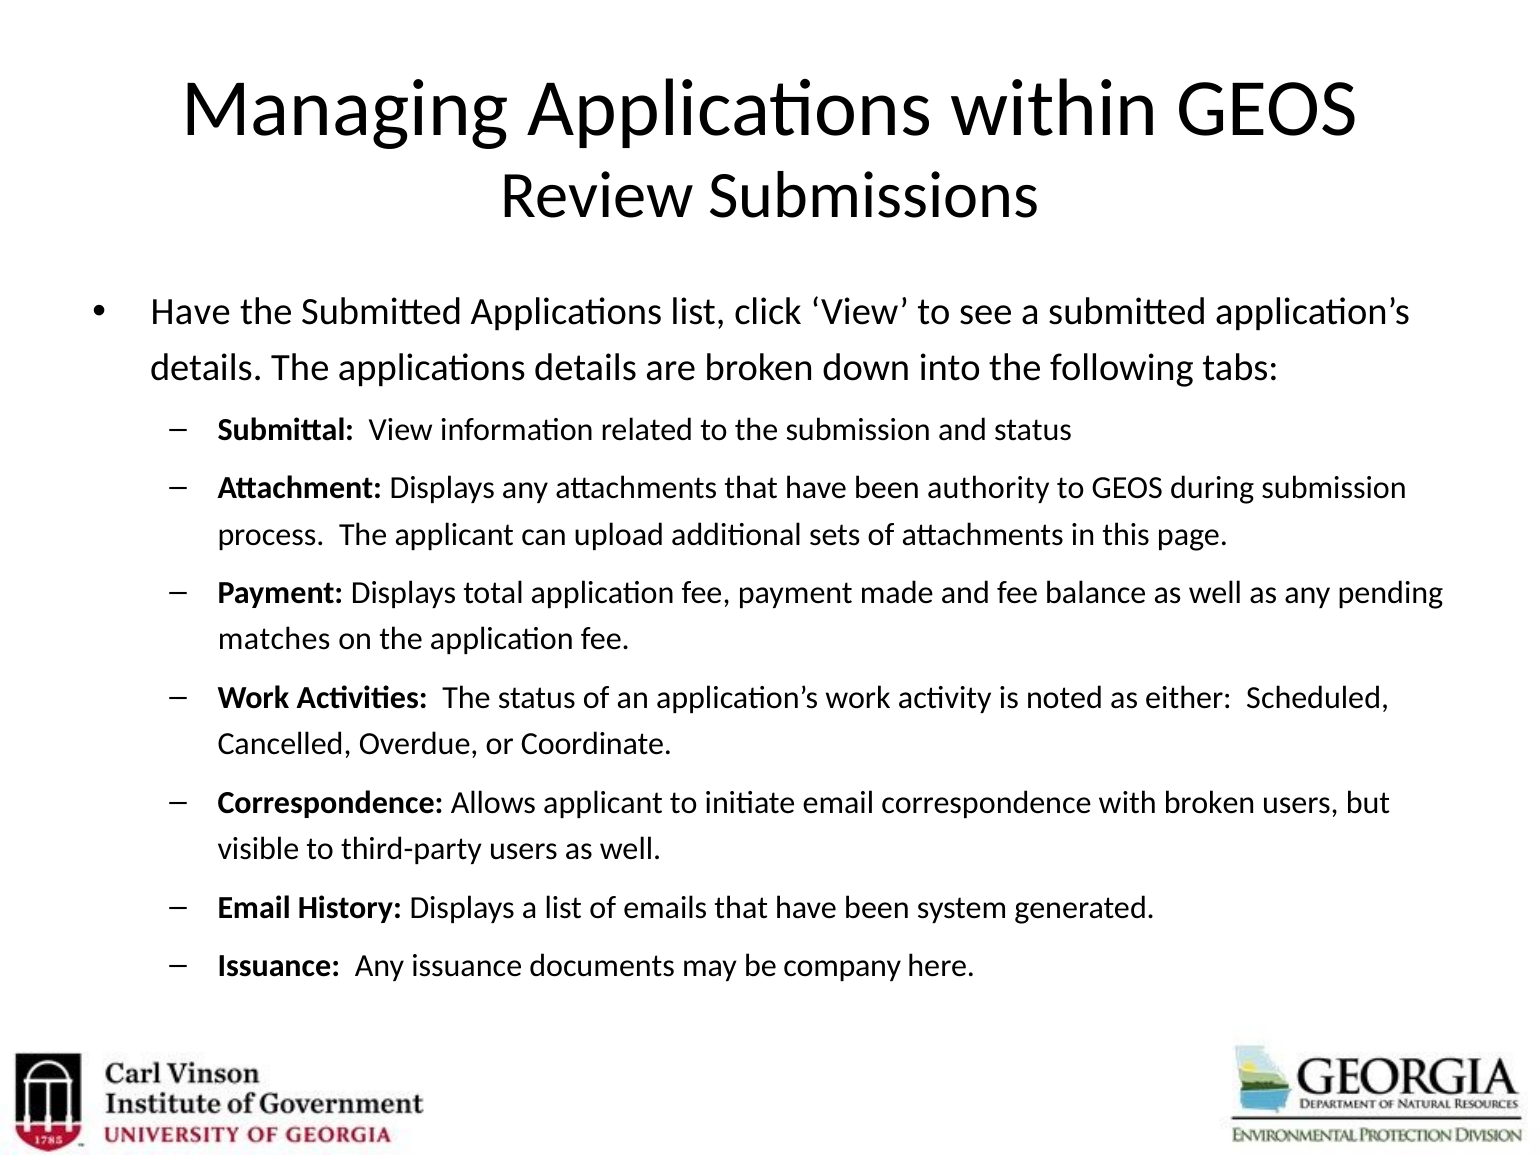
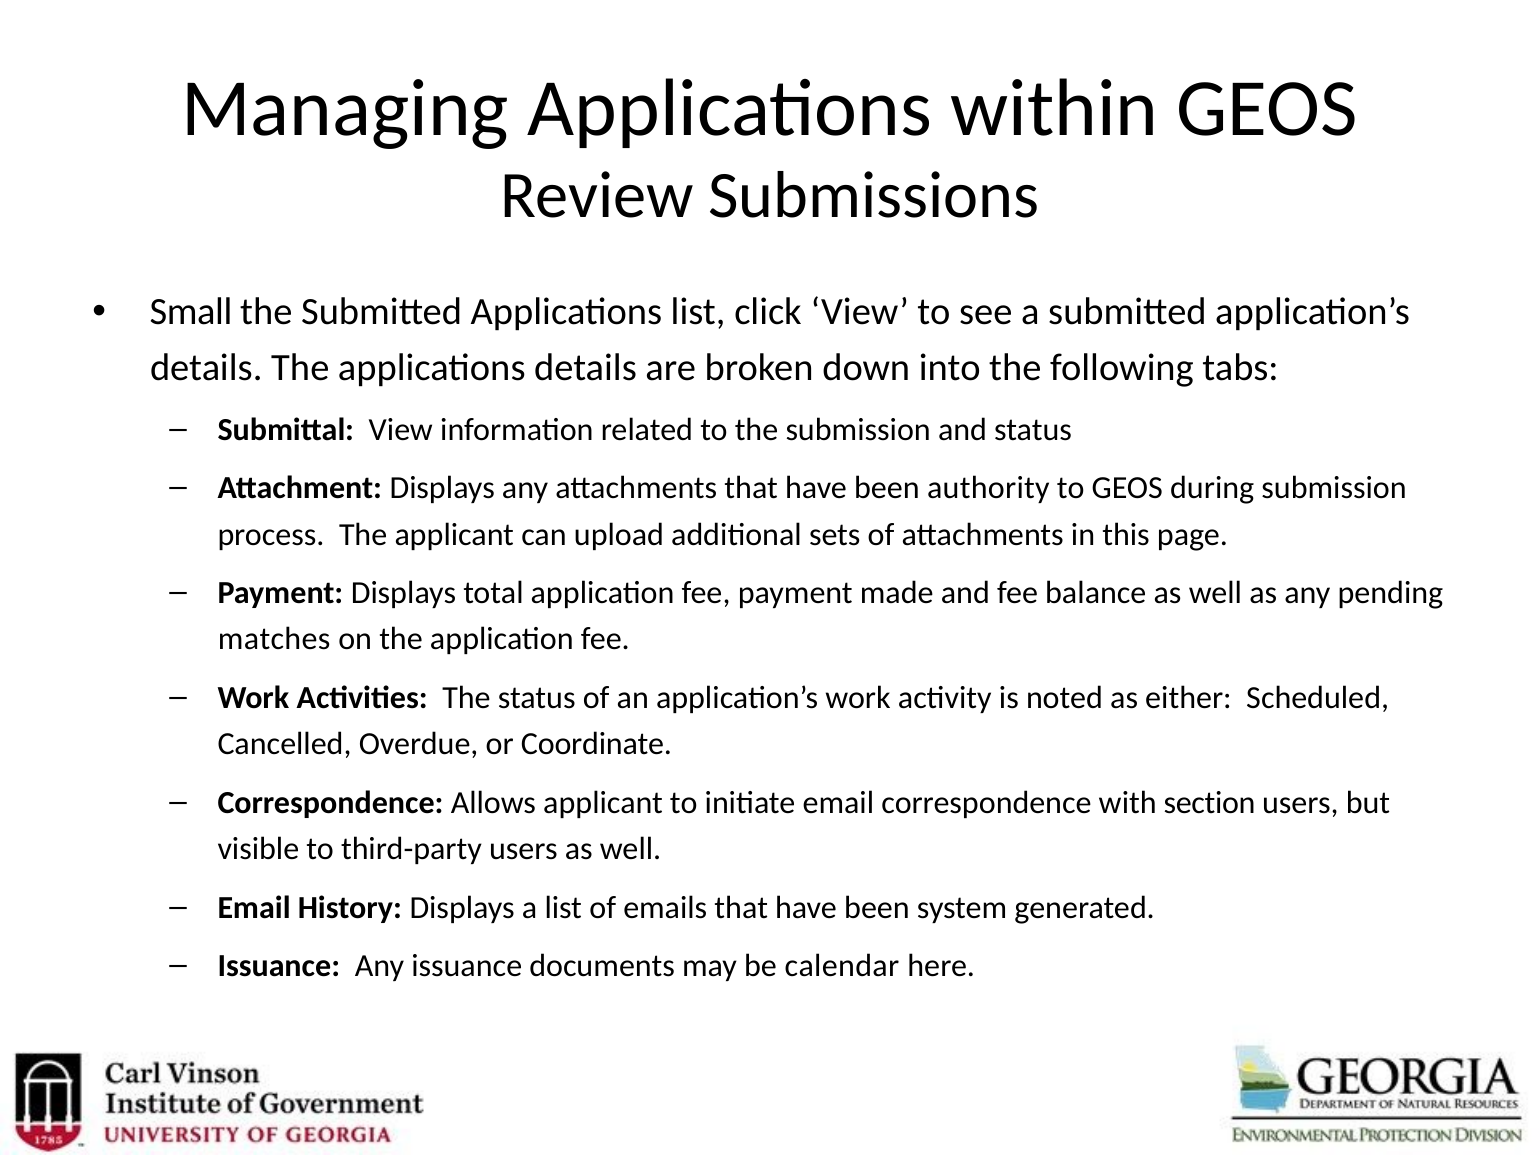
Have: Have -> Small (191, 312)
with broken: broken -> section (1210, 803)
company: company -> calendar (842, 966)
